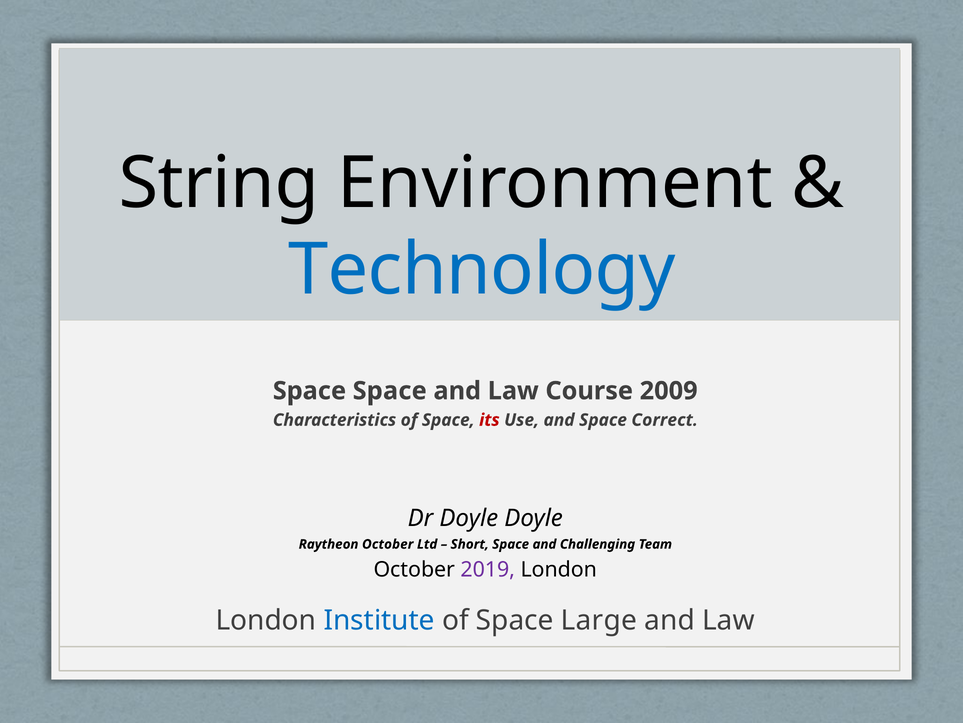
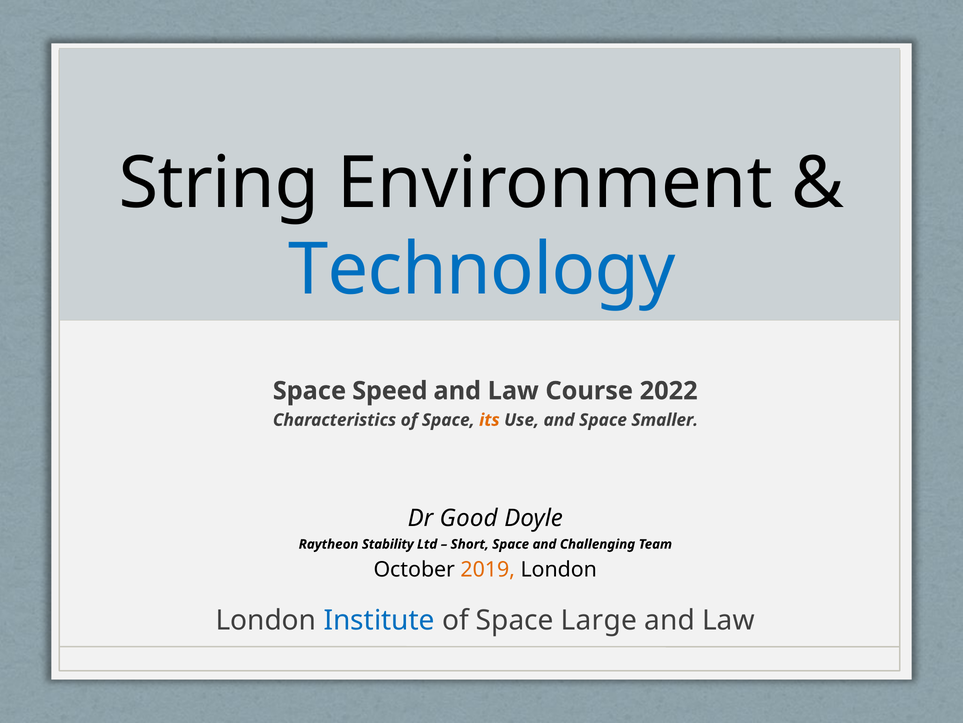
Space Space: Space -> Speed (390, 390)
2009: 2009 -> 2022 (669, 390)
its colour: red -> orange (489, 420)
Correct: Correct -> Smaller (665, 420)
Dr Doyle: Doyle -> Good (469, 518)
Raytheon October: October -> Stability (388, 544)
2019 colour: purple -> orange (488, 569)
